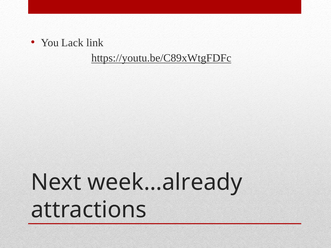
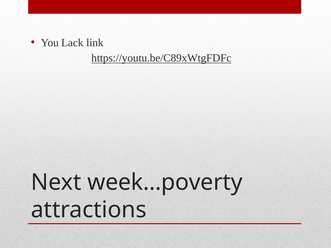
week…already: week…already -> week…poverty (165, 183)
